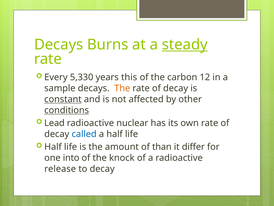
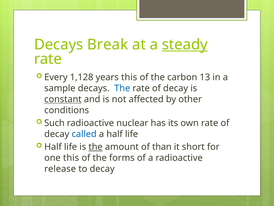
Burns: Burns -> Break (108, 45)
5,330: 5,330 -> 1,128 (82, 77)
12: 12 -> 13 (205, 77)
The colour: orange -> blue (122, 88)
conditions underline: present -> none (67, 110)
Lead: Lead -> Such (54, 123)
the underline: none -> present (96, 147)
differ: differ -> short (193, 147)
one into: into -> this (71, 157)
knock: knock -> forms (122, 157)
